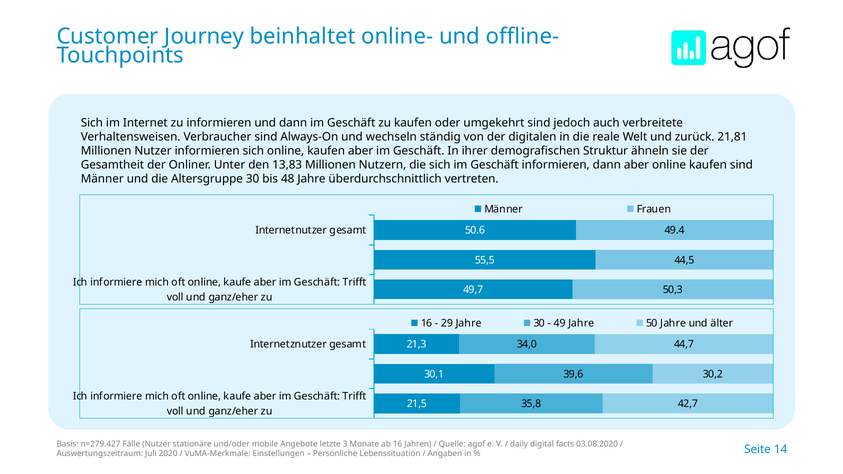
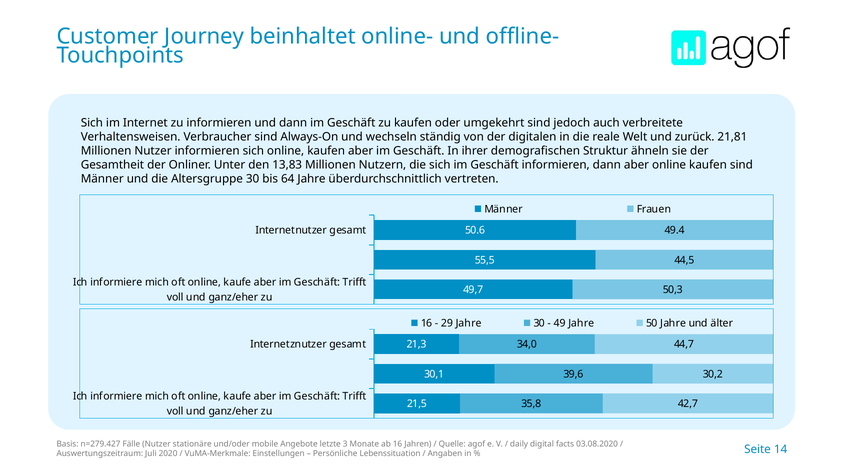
48: 48 -> 64 (288, 179)
